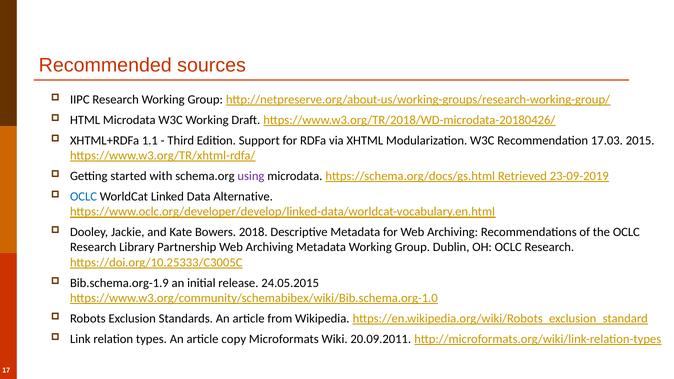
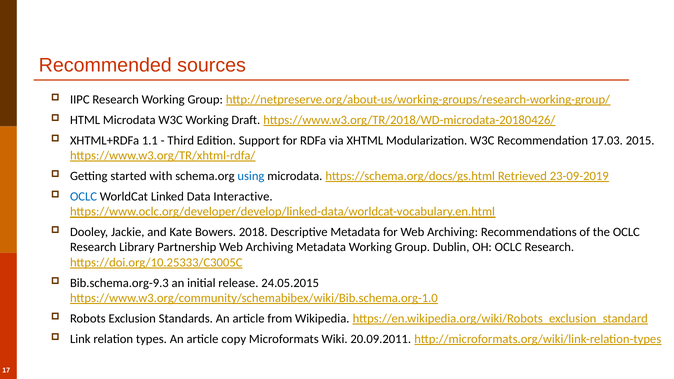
using colour: purple -> blue (251, 176)
Alternative: Alternative -> Interactive (243, 197)
Bib.schema.org-1.9: Bib.schema.org-1.9 -> Bib.schema.org-9.3 (119, 283)
